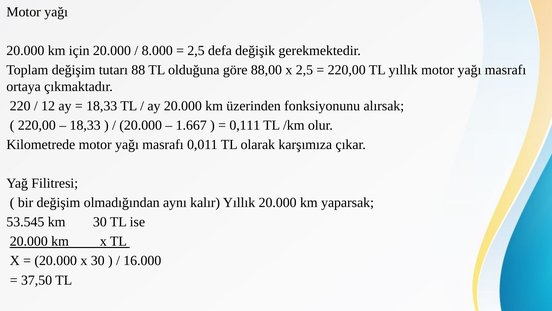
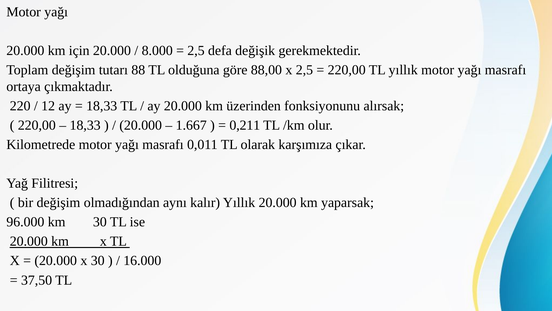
0,111: 0,111 -> 0,211 (245, 125)
53.545: 53.545 -> 96.000 (25, 222)
